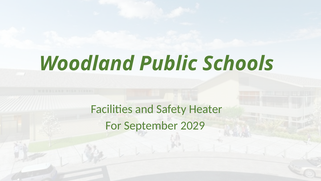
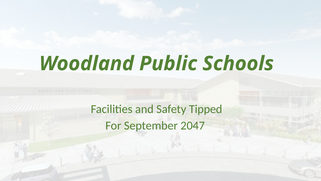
Heater: Heater -> Tipped (206, 109)
2029: 2029 -> 2047 (193, 125)
